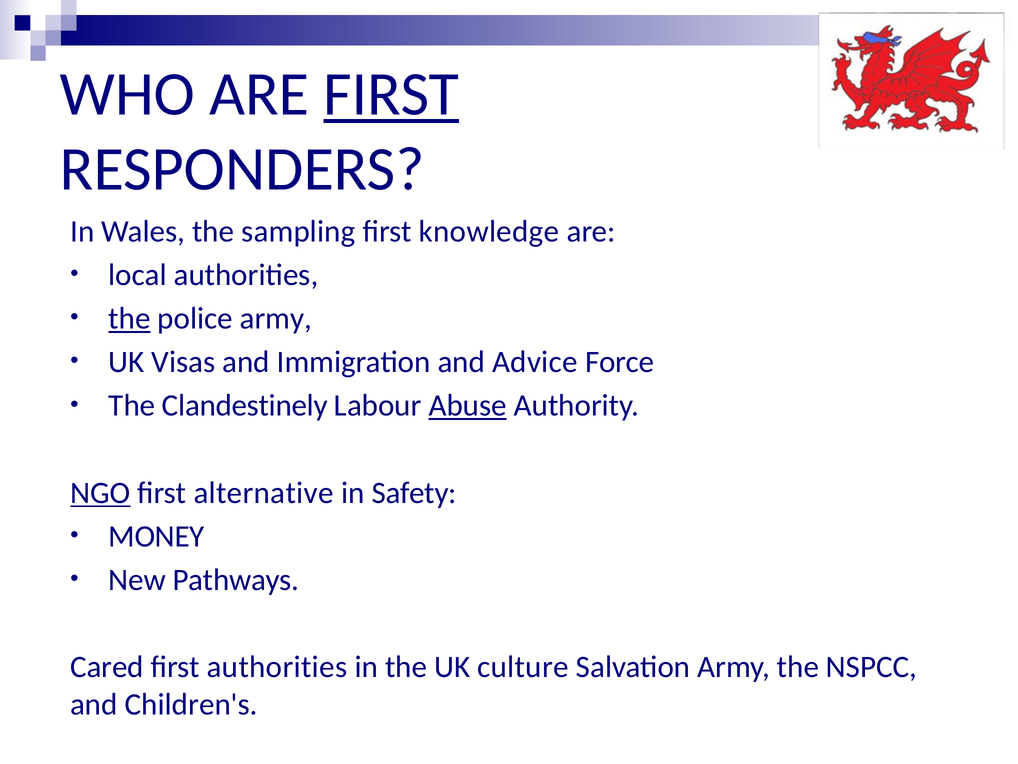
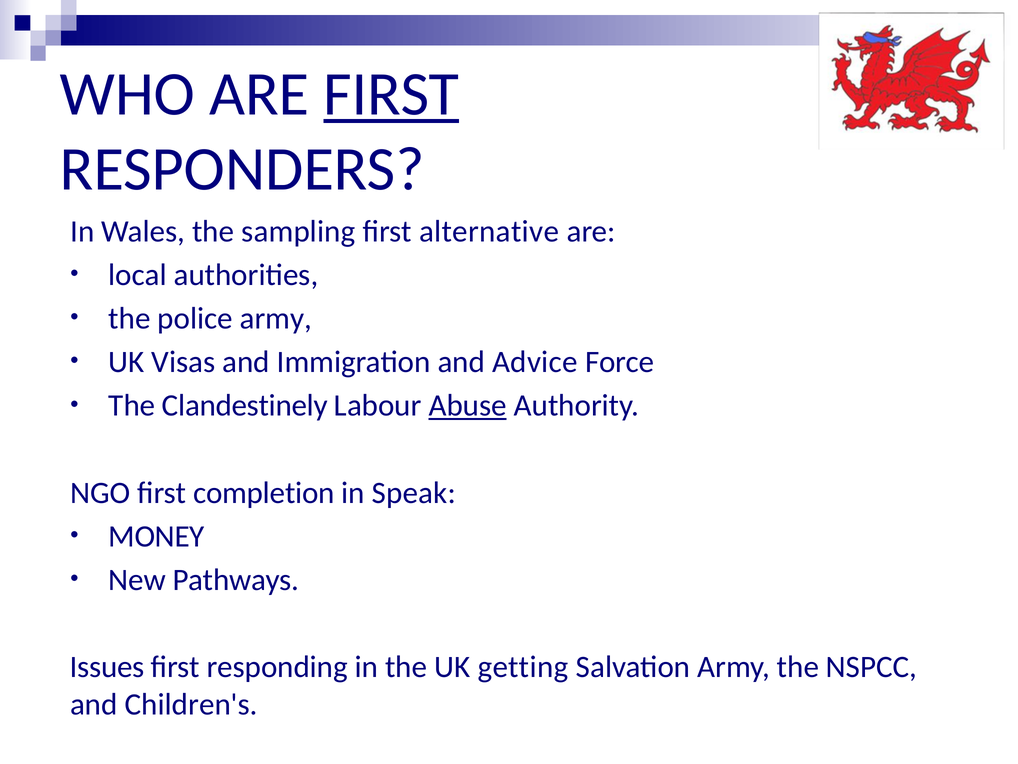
knowledge: knowledge -> alternative (489, 231)
the underline: present -> none (130, 318)
NGO underline: present -> none (100, 492)
alternative: alternative -> completion (264, 492)
Safety: Safety -> Speak (414, 492)
Cared: Cared -> Issues (107, 667)
first authorities: authorities -> responding (277, 667)
culture: culture -> getting (523, 667)
